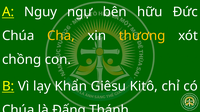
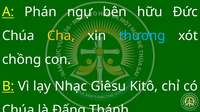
Nguy: Nguy -> Phán (41, 12)
thương colour: yellow -> light blue (142, 36)
Khẩn: Khẩn -> Nhạc (71, 87)
